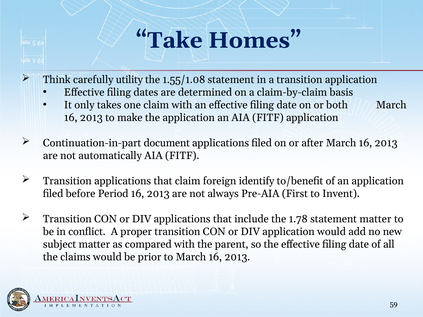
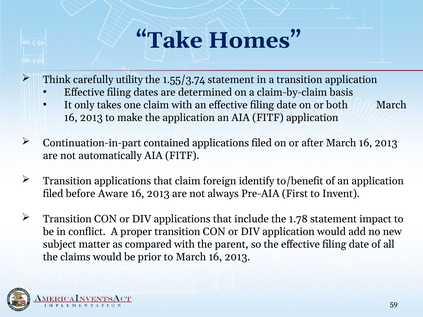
1.55/1.08: 1.55/1.08 -> 1.55/3.74 (184, 80)
document: document -> contained (167, 143)
Period: Period -> Aware (113, 194)
statement matter: matter -> impact (375, 219)
